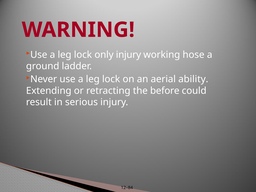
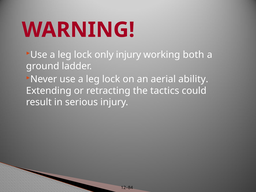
hose: hose -> both (193, 55)
before: before -> tactics (165, 91)
